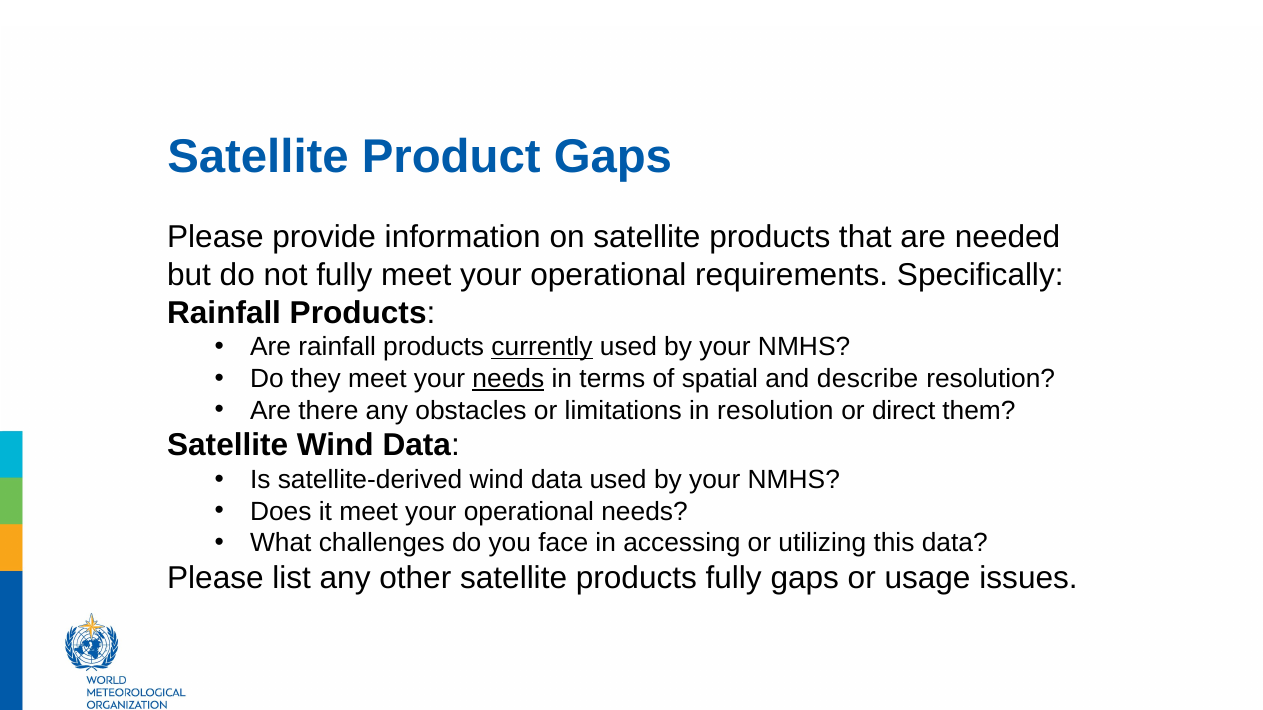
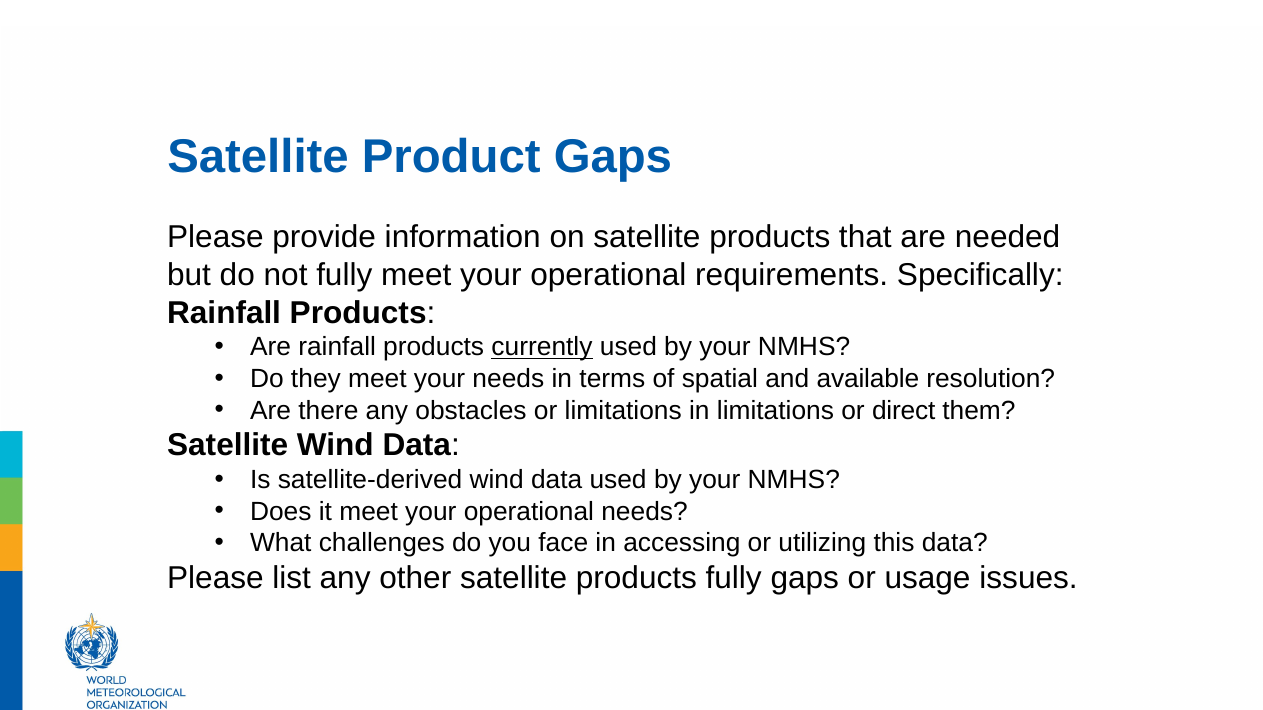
needs underline: present -> none (508, 379)
describe: describe -> available (868, 379)
in resolution: resolution -> limitations (775, 411)
